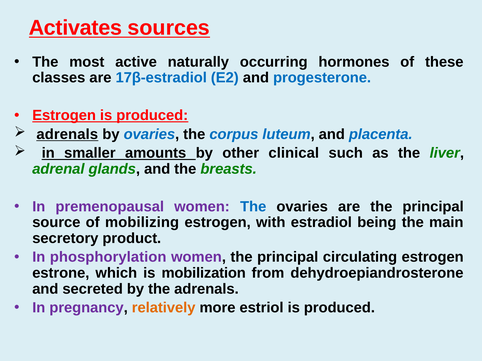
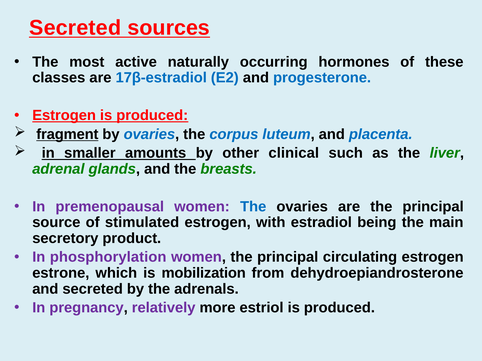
Activates: Activates -> Secreted (75, 28)
adrenals: adrenals -> fragment (67, 134)
mobilizing: mobilizing -> stimulated (142, 223)
relatively colour: orange -> purple (164, 308)
